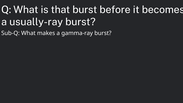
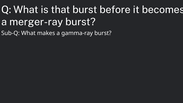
usually-ray: usually-ray -> merger-ray (36, 22)
